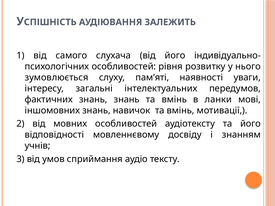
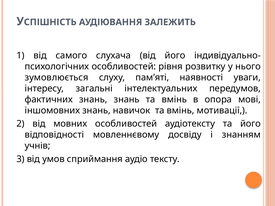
ланки: ланки -> опора (218, 100)
